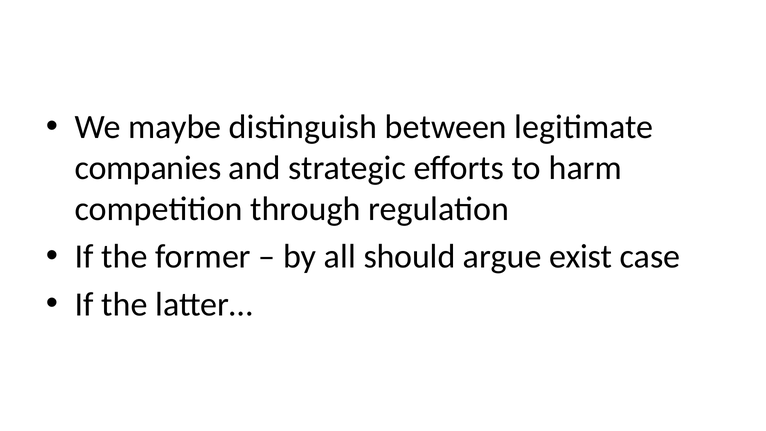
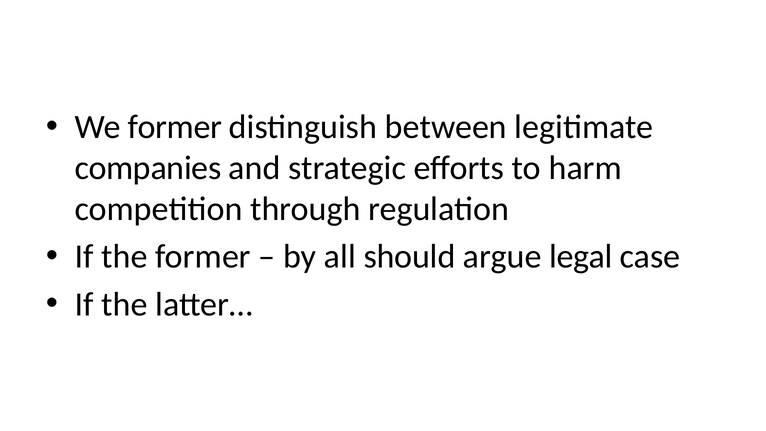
We maybe: maybe -> former (175, 127)
exist: exist -> legal (581, 257)
